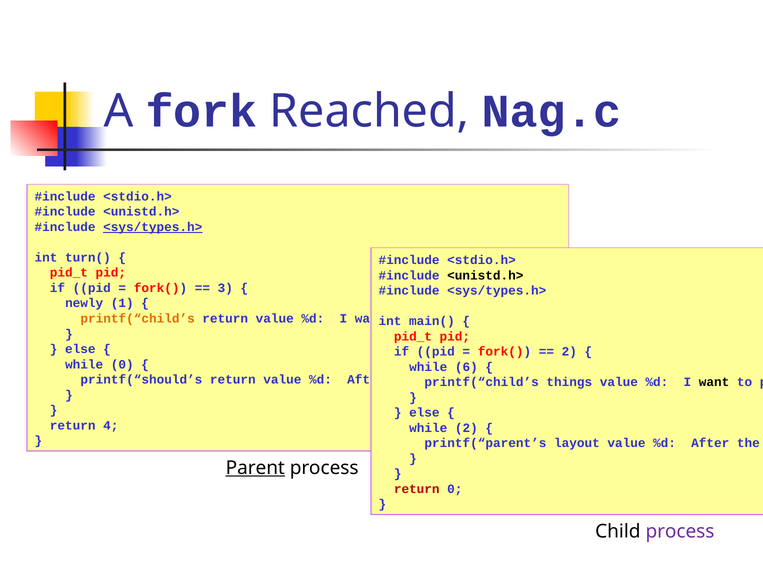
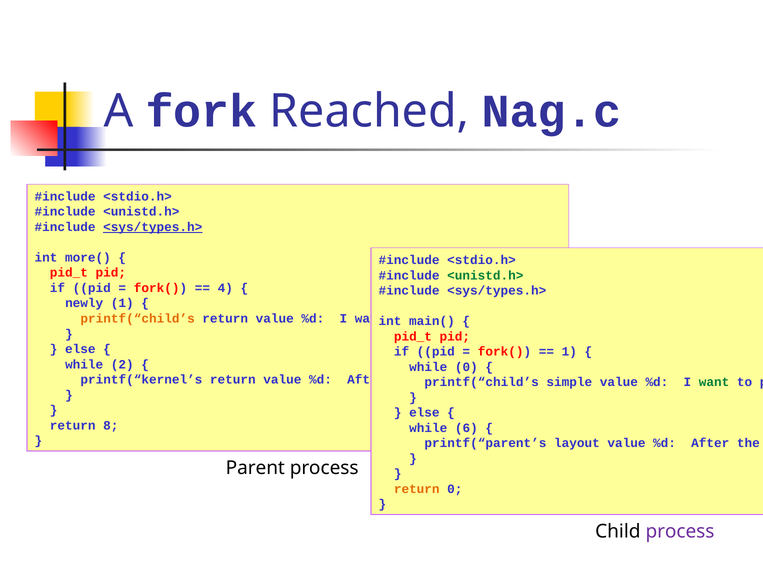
turn(: turn( -> more( (88, 258)
<unistd.h> colour: black -> green (485, 275)
3: 3 -> 4 (225, 288)
2: 2 -> 1 (569, 352)
while 0: 0 -> 2 (122, 364)
while 6: 6 -> 0 (466, 367)
printf(“should’s: printf(“should’s -> printf(“kernel’s (141, 380)
things: things -> simple (569, 382)
want colour: black -> green (714, 382)
4: 4 -> 8 (111, 426)
while 2: 2 -> 6 (466, 428)
Parent underline: present -> none (255, 468)
return colour: red -> orange (417, 489)
